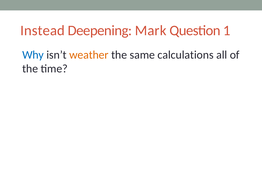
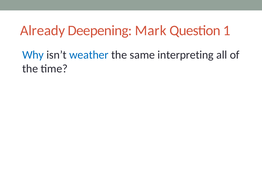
Instead: Instead -> Already (43, 30)
weather colour: orange -> blue (89, 55)
calculations: calculations -> interpreting (186, 55)
